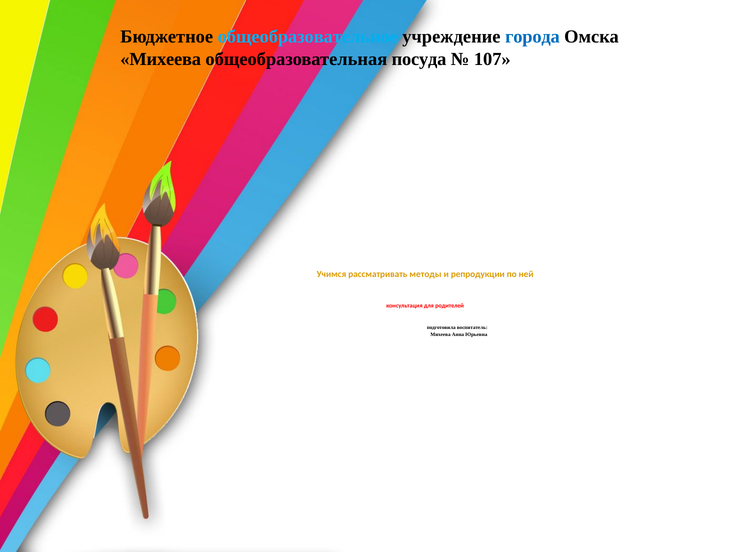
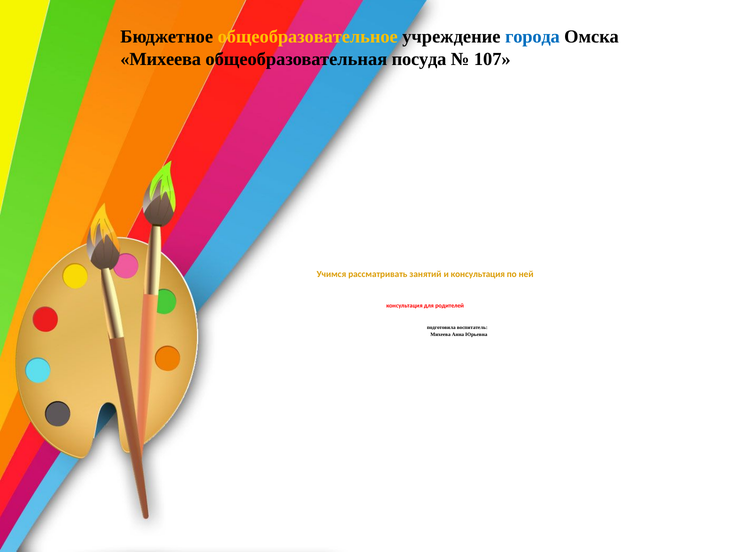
общеобразовательное colour: light blue -> yellow (308, 37)
методы: методы -> занятий (425, 275)
и репродукции: репродукции -> консультация (478, 275)
